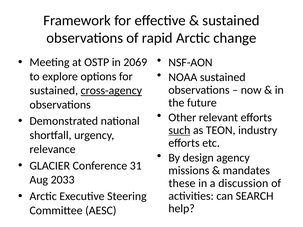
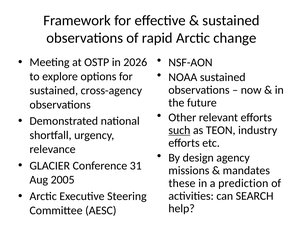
2069: 2069 -> 2026 (135, 62)
cross-agency underline: present -> none (111, 91)
2033: 2033 -> 2005 (63, 180)
discussion: discussion -> prediction (243, 183)
